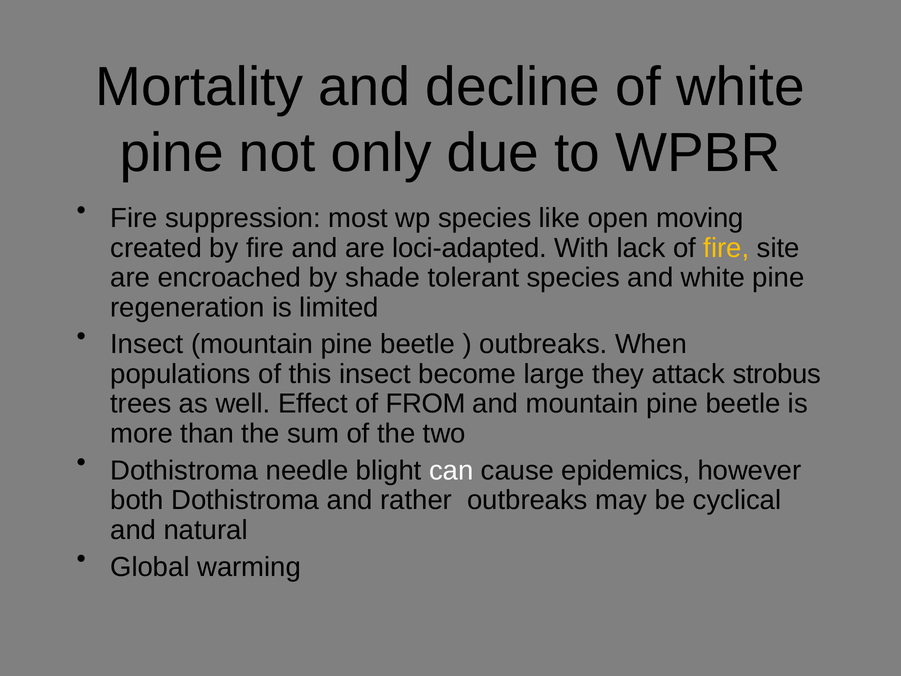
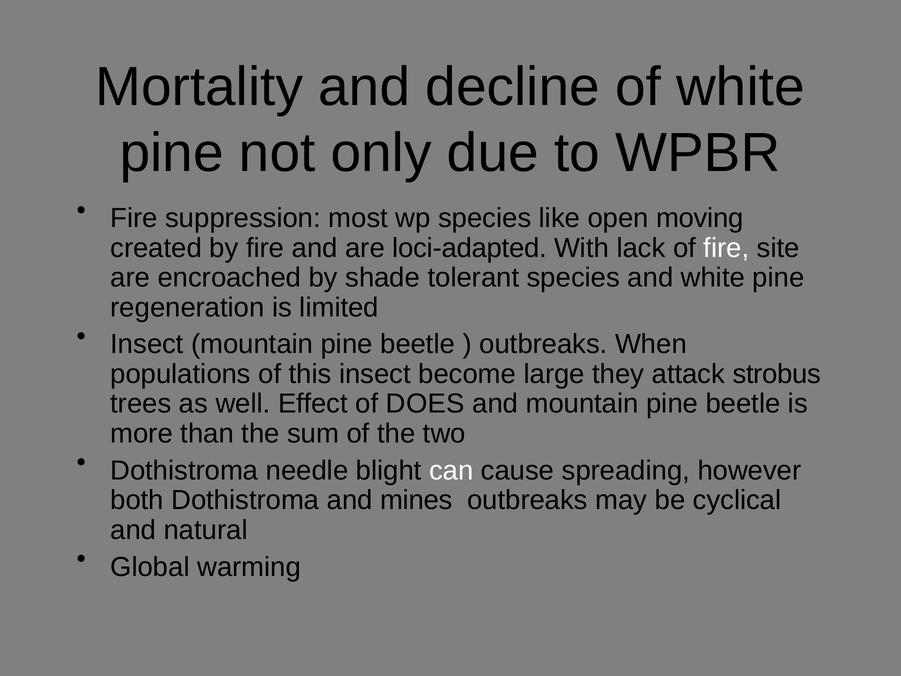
fire colour: yellow -> white (726, 248)
FROM: FROM -> DOES (425, 404)
epidemics: epidemics -> spreading (626, 470)
rather: rather -> mines (416, 500)
